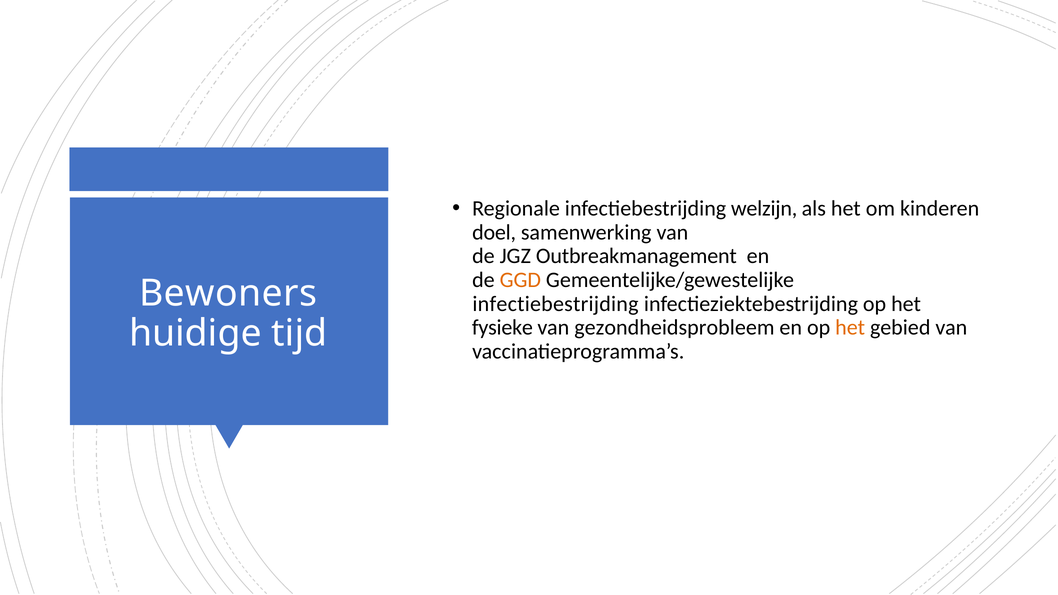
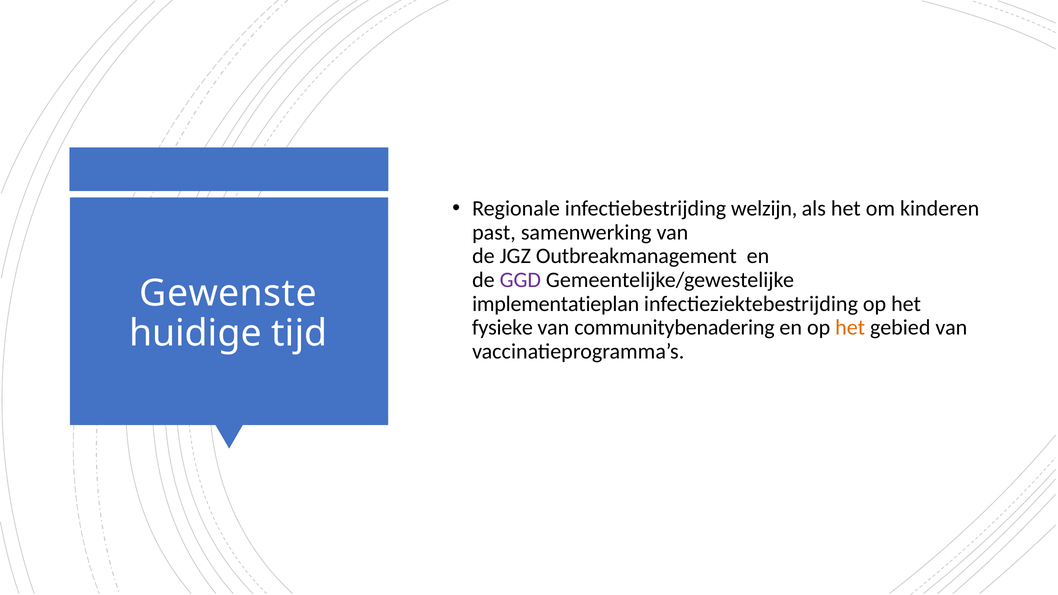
doel: doel -> past (494, 232)
GGD colour: orange -> purple (520, 280)
Bewoners: Bewoners -> Gewenste (228, 293)
infectiebestrijding: infectiebestrijding -> implementatieplan (556, 304)
gezondheidsprobleem: gezondheidsprobleem -> communitybenadering (674, 328)
